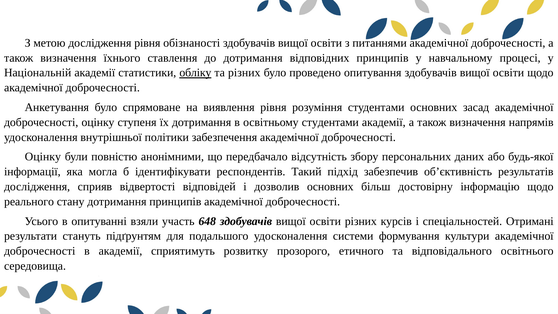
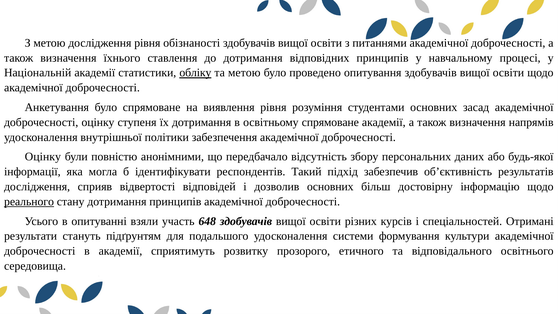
та різних: різних -> метою (244, 73)
освітньому студентами: студентами -> спрямоване (330, 122)
реального underline: none -> present (29, 202)
